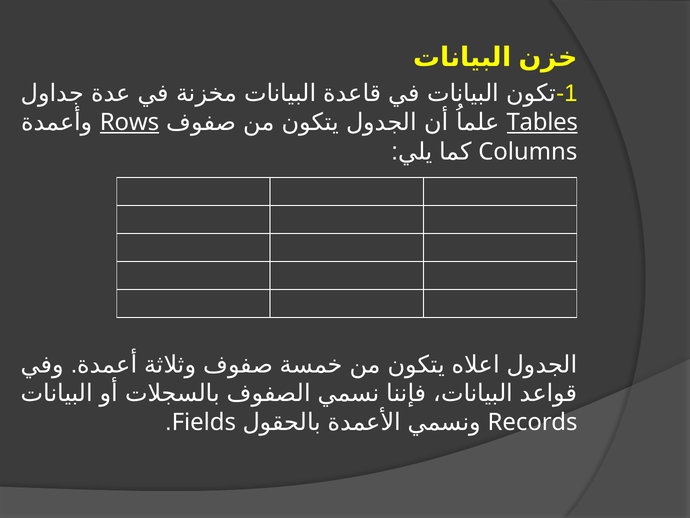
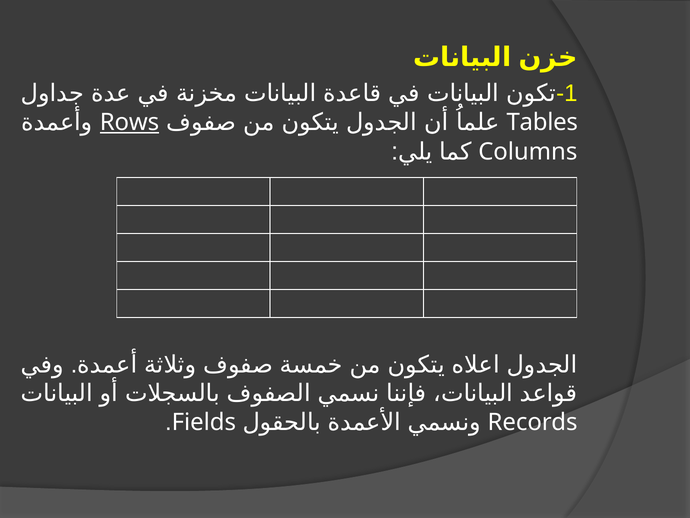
Tables underline: present -> none (542, 122)
